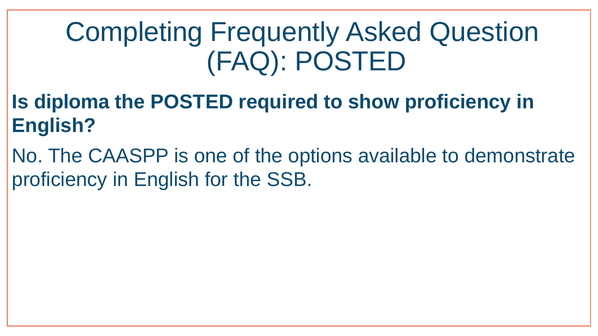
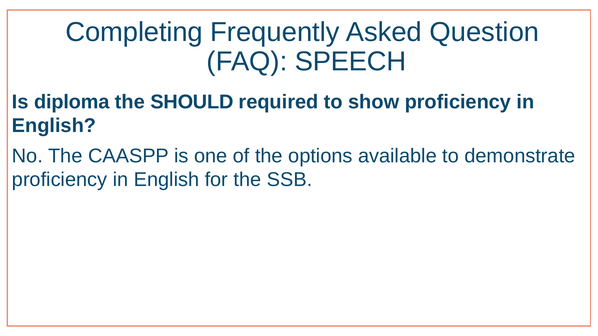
FAQ POSTED: POSTED -> SPEECH (351, 62)
the POSTED: POSTED -> SHOULD (192, 102)
